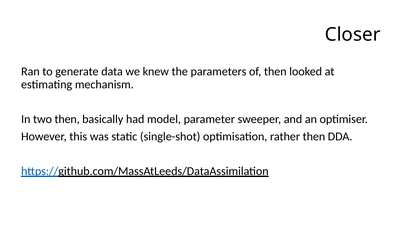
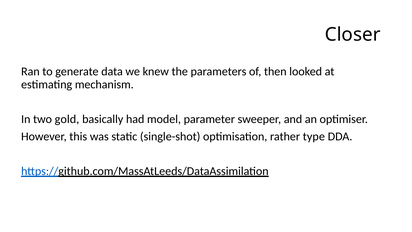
two then: then -> gold (67, 119)
rather then: then -> type (314, 136)
